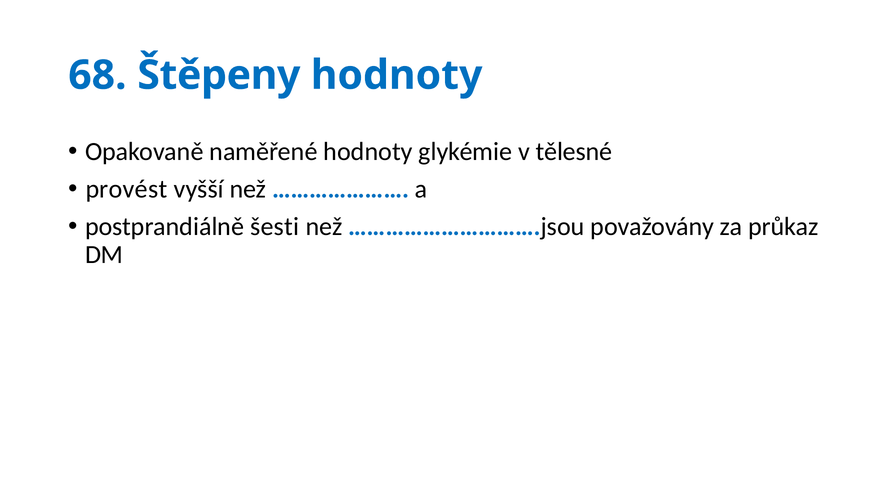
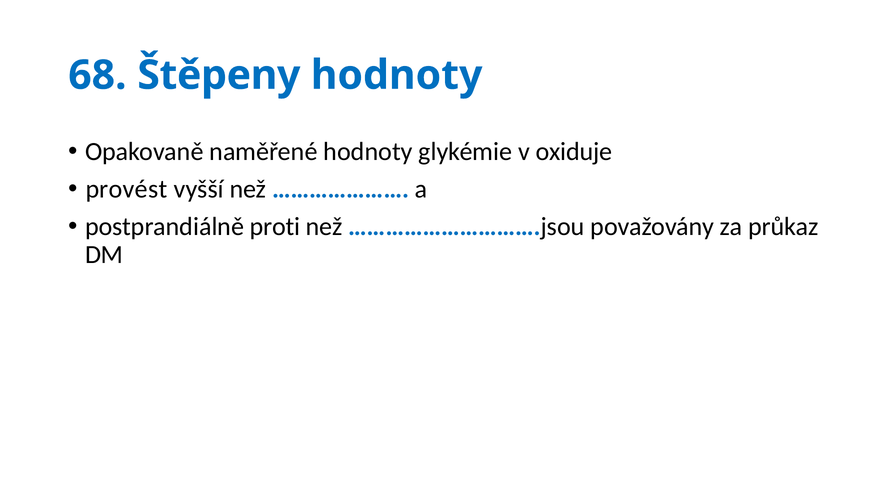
tělesné: tělesné -> oxiduje (574, 151)
šesti: šesti -> proti (275, 226)
